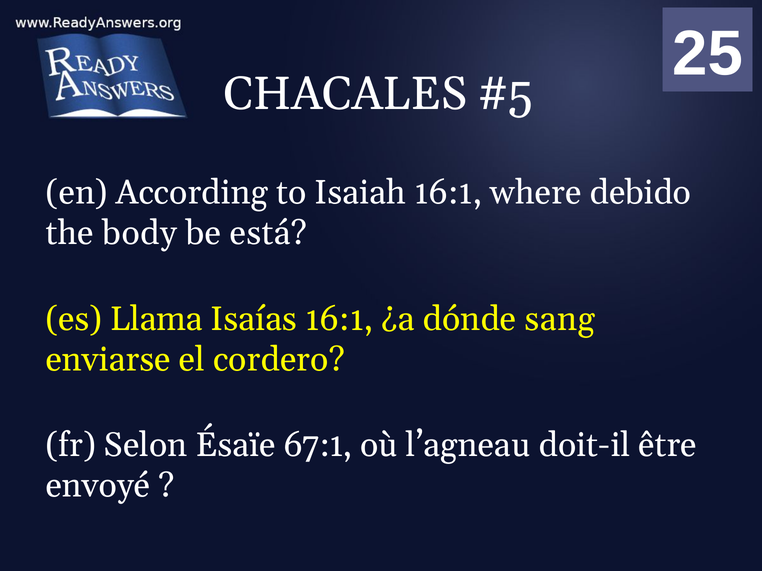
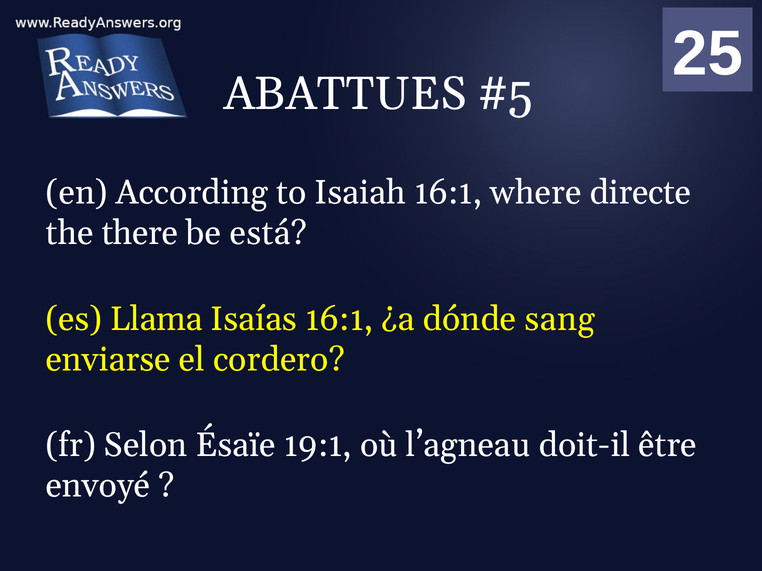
CHACALES: CHACALES -> ABATTUES (345, 94)
debido: debido -> directe (641, 193)
body: body -> there (140, 233)
67:1: 67:1 -> 19:1 (318, 446)
